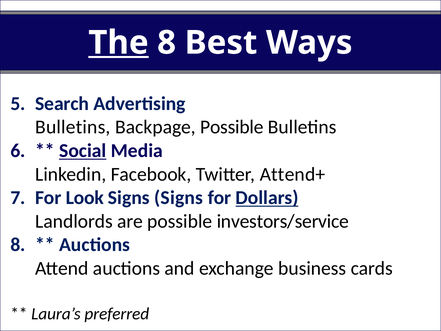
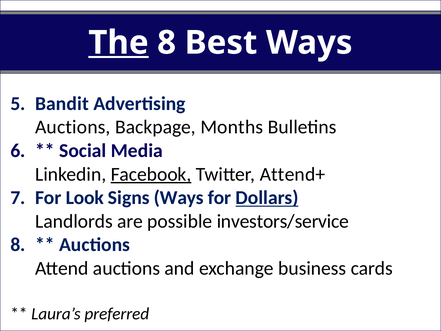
Search: Search -> Bandit (62, 104)
Bulletins: Bulletins -> Auctions (73, 127)
Backpage Possible: Possible -> Months (232, 127)
Social underline: present -> none (83, 151)
Facebook underline: none -> present (151, 174)
Signs Signs: Signs -> Ways (179, 198)
